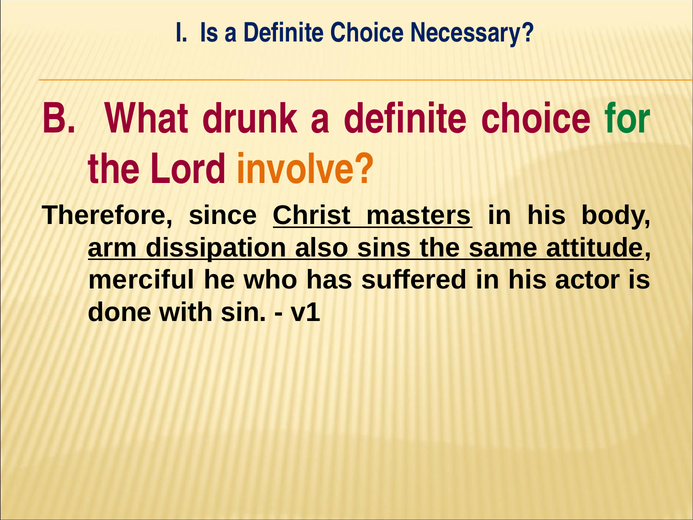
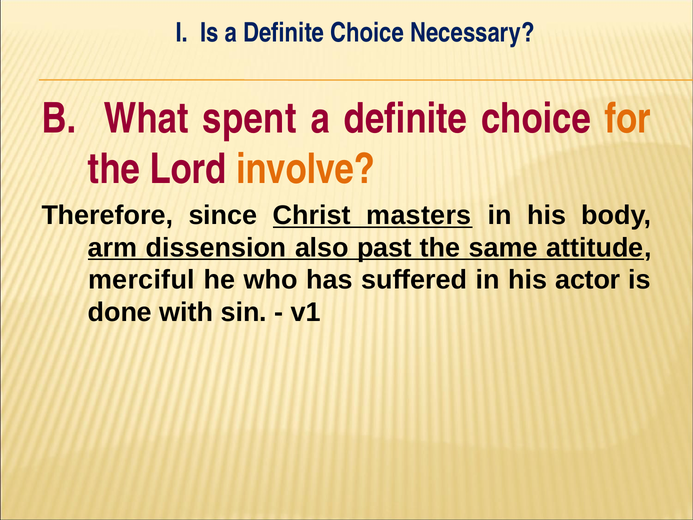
drunk: drunk -> spent (250, 119)
for colour: green -> orange (628, 119)
dissipation: dissipation -> dissension (216, 248)
sins: sins -> past (384, 248)
